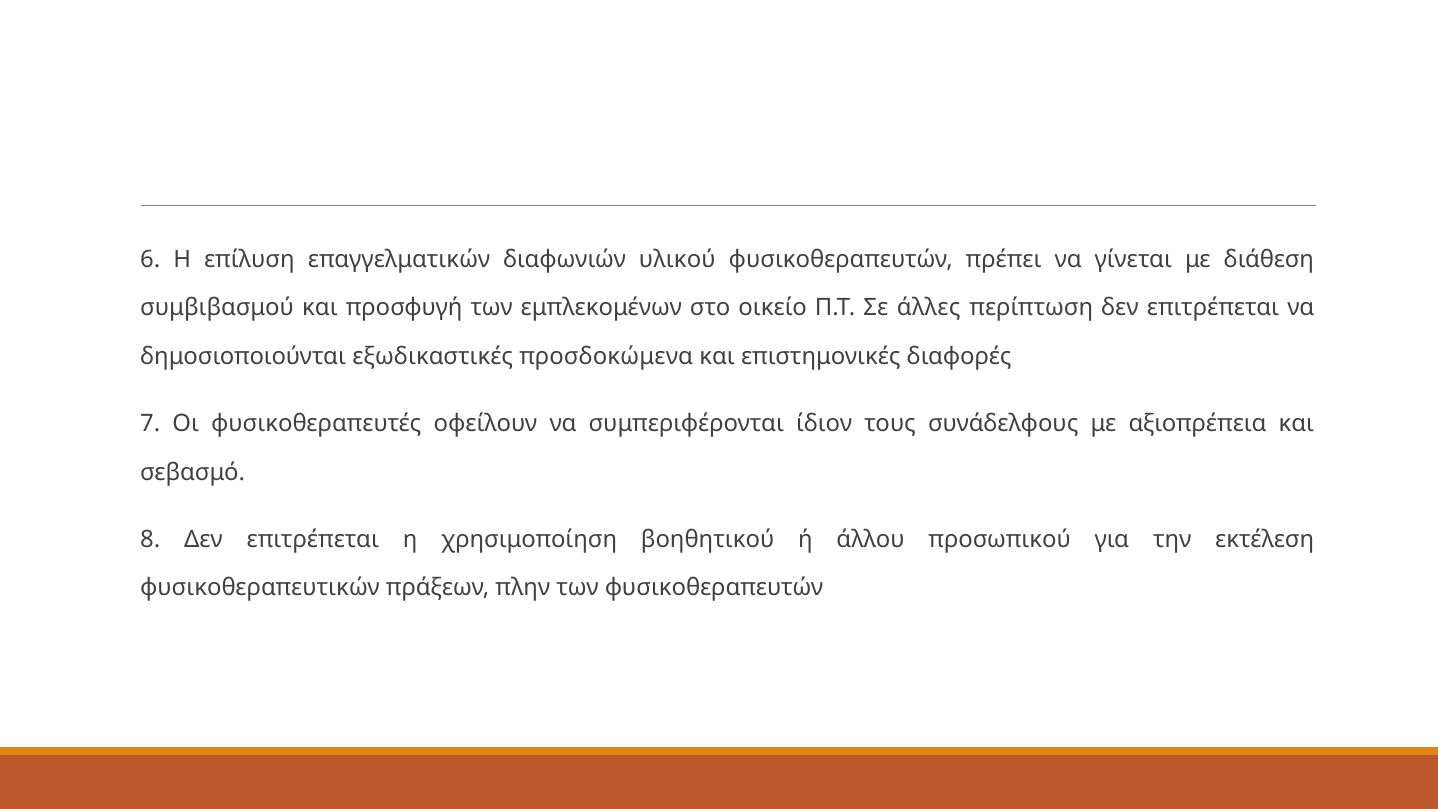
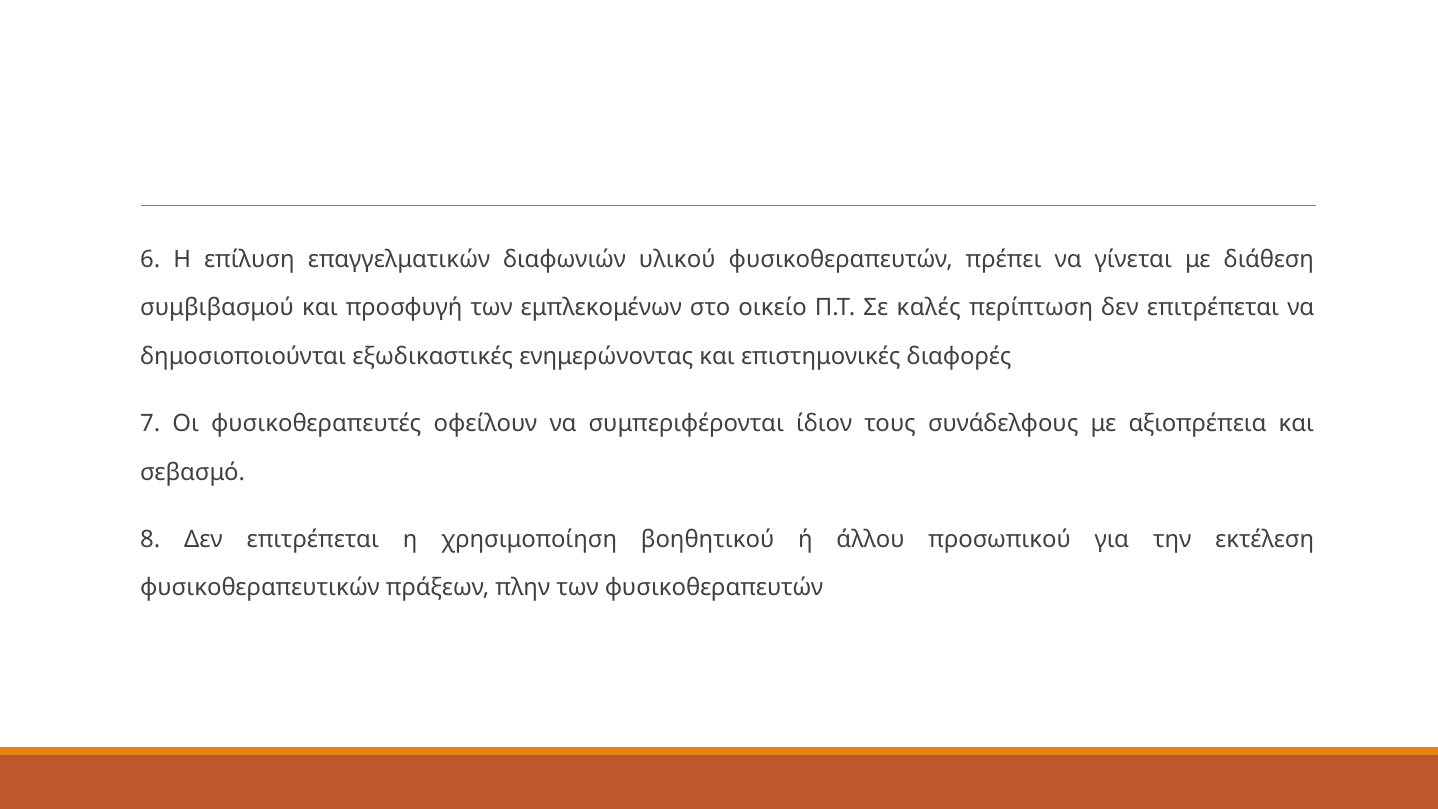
άλλες: άλλες -> καλές (929, 308)
προσδοκώμενα: προσδοκώμενα -> ενημερώνοντας (606, 357)
